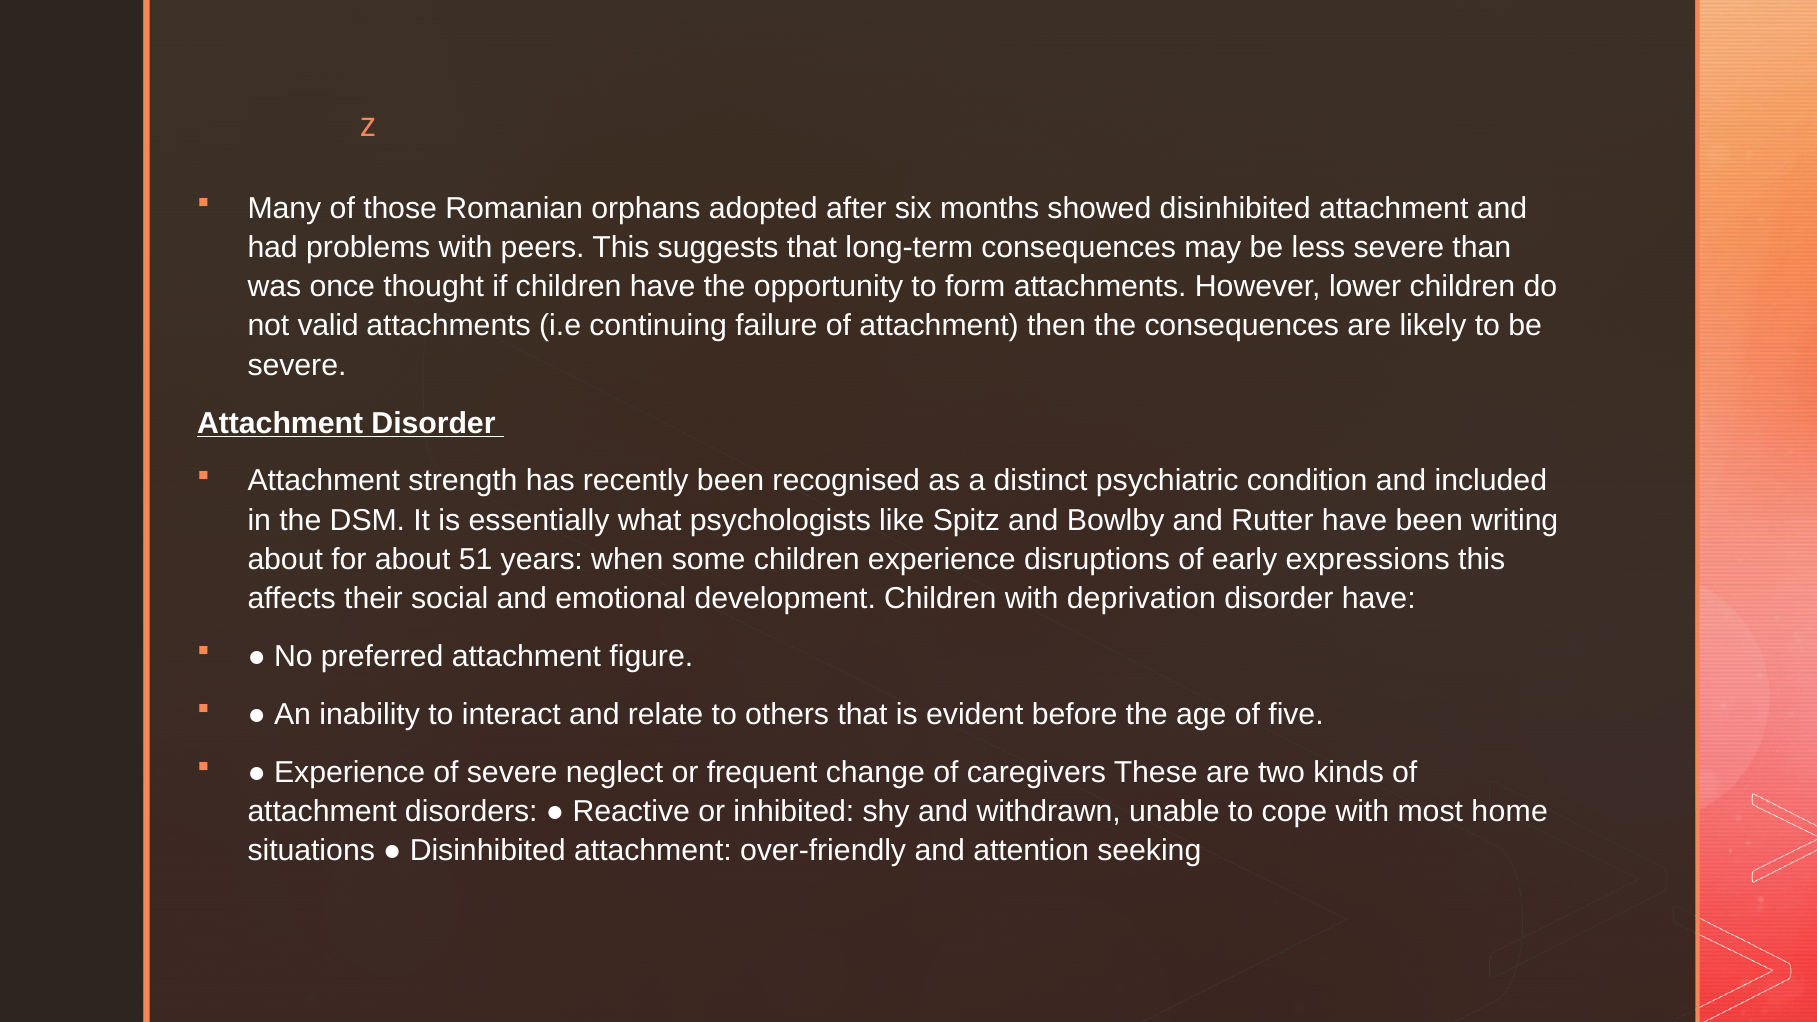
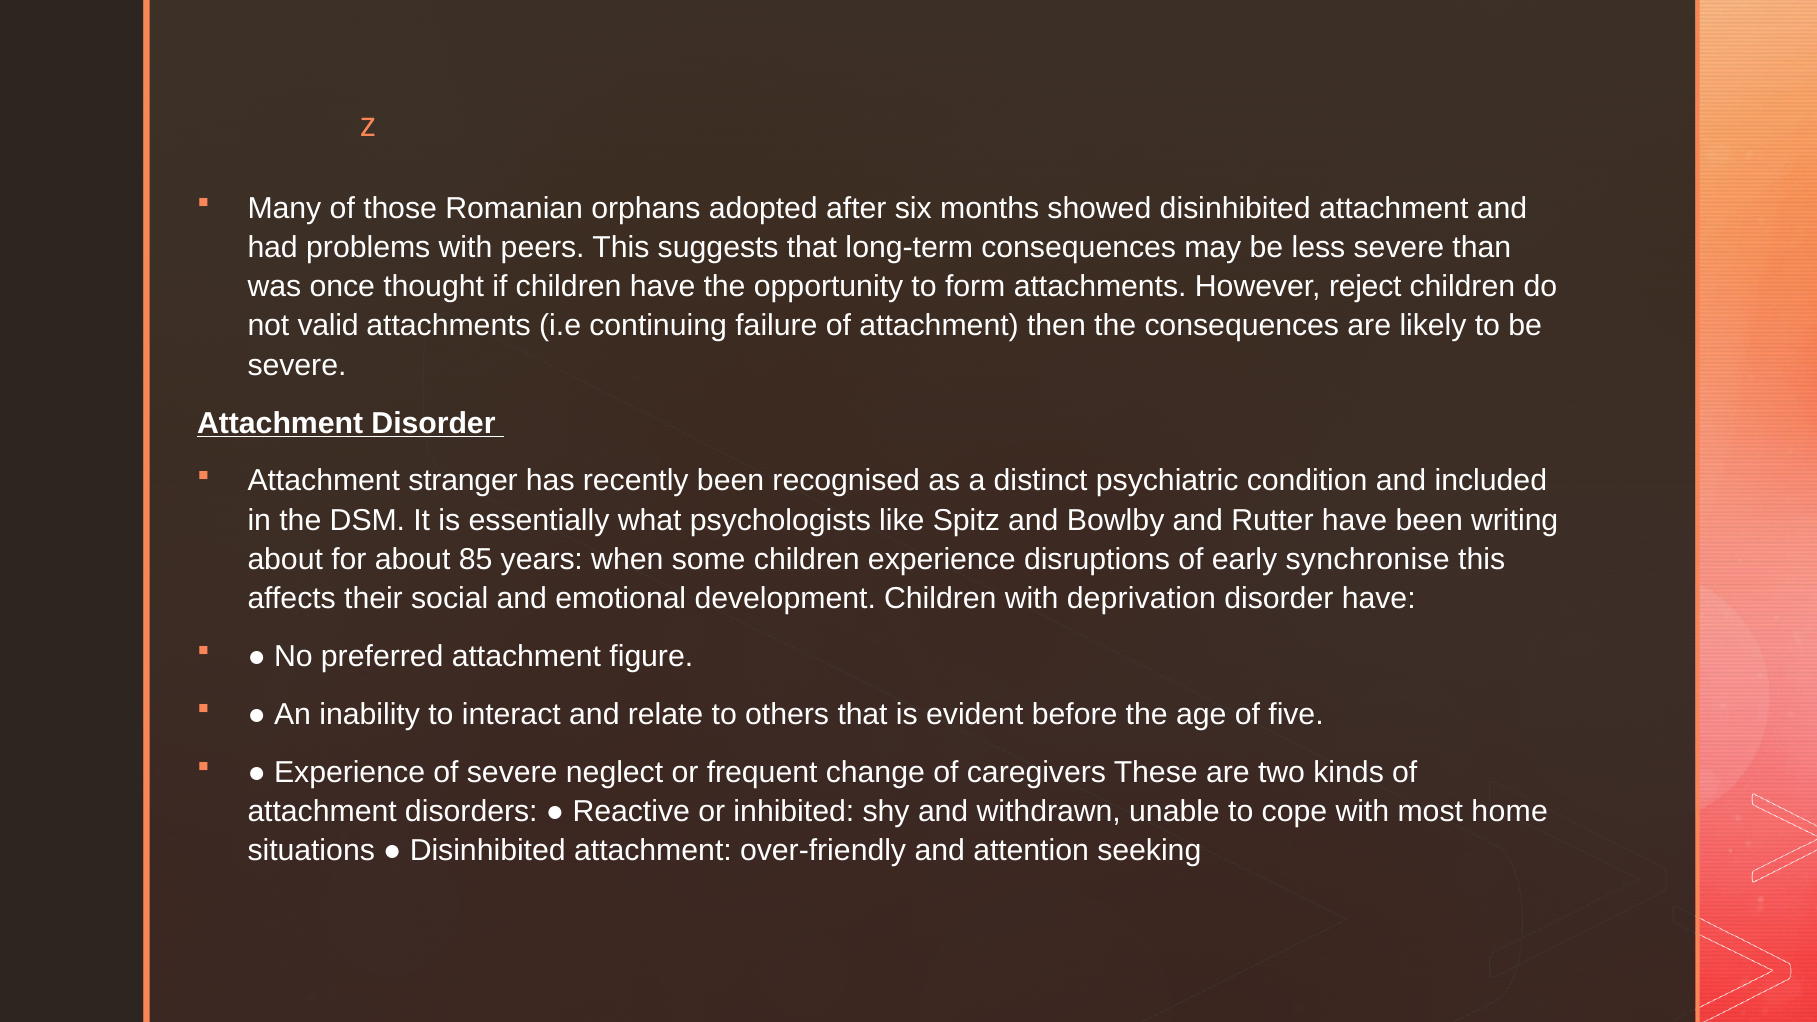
lower: lower -> reject (1365, 287)
strength: strength -> stranger (463, 481)
51: 51 -> 85 (476, 559)
expressions: expressions -> synchronise (1368, 559)
